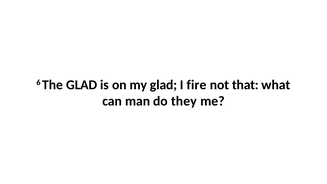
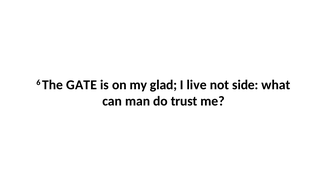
The GLAD: GLAD -> GATE (82, 85)
fire: fire -> live (197, 85)
that: that -> side (245, 85)
they: they -> trust (184, 101)
